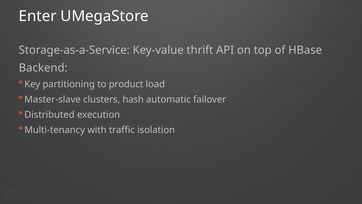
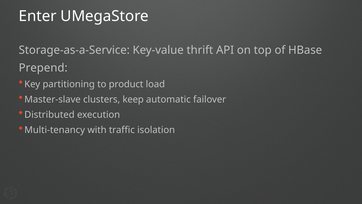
Backend: Backend -> Prepend (43, 68)
hash: hash -> keep (133, 99)
